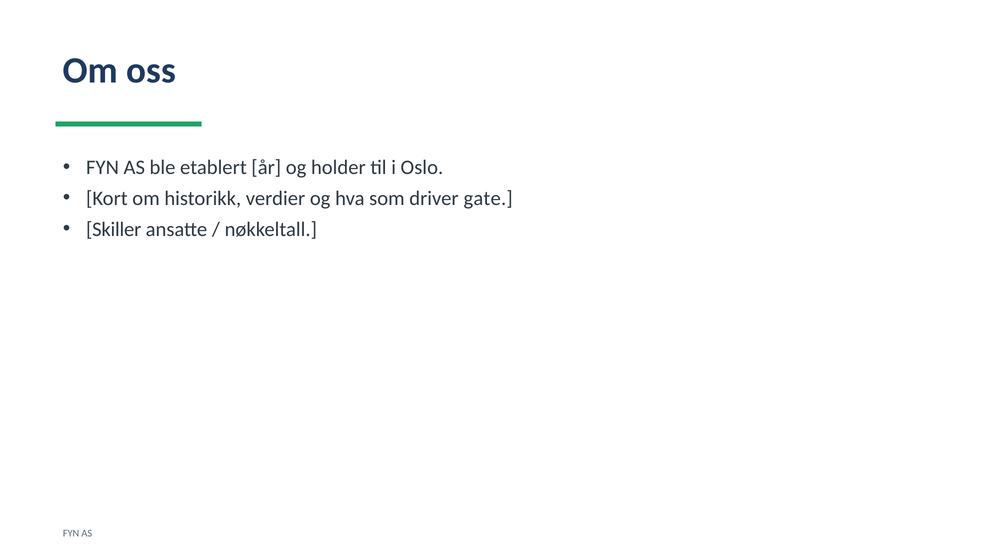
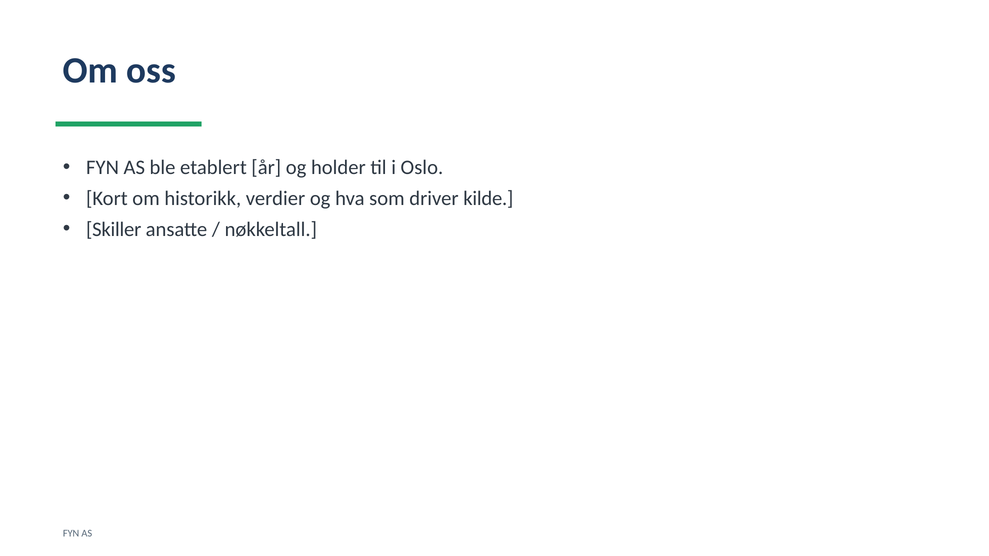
gate: gate -> kilde (488, 198)
